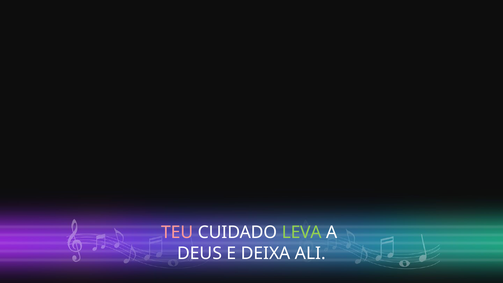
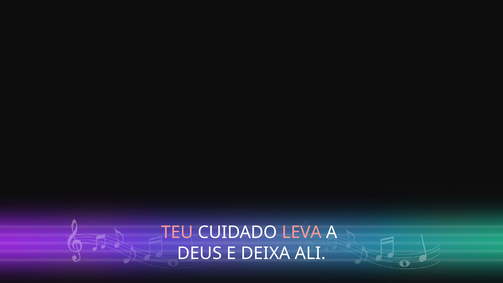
LEVA colour: light green -> pink (302, 232)
